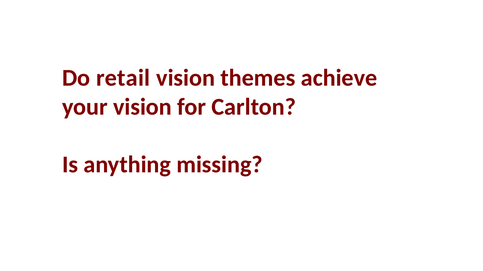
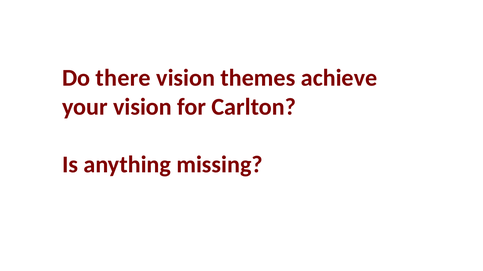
retail: retail -> there (123, 78)
